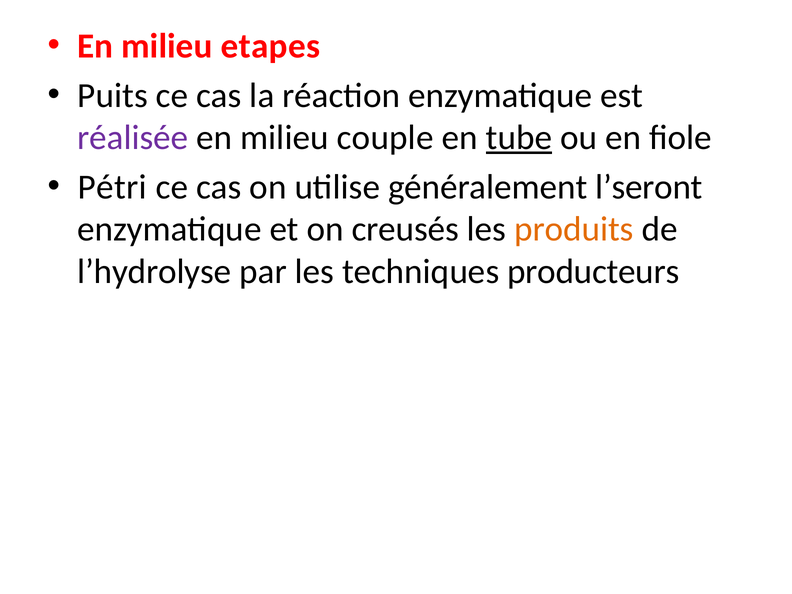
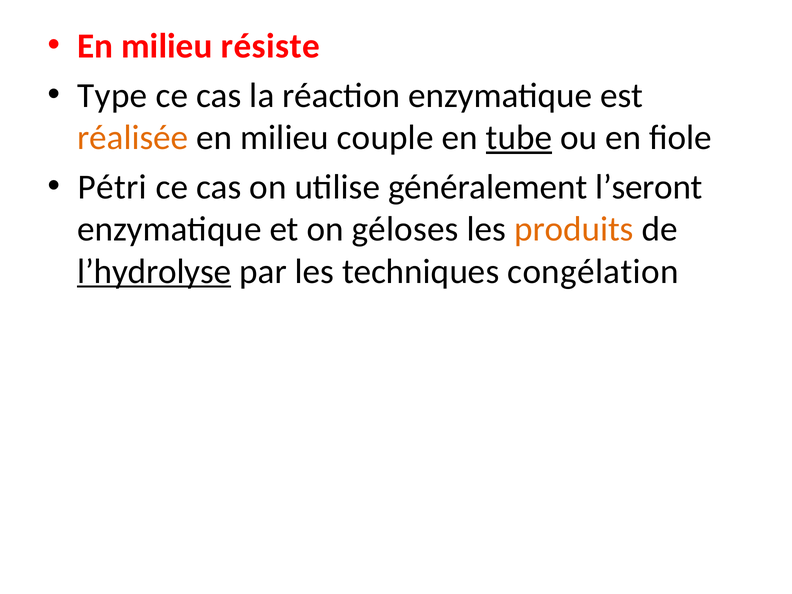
etapes: etapes -> résiste (270, 46)
Puits: Puits -> Type (112, 95)
réalisée colour: purple -> orange (133, 138)
creusés: creusés -> géloses (405, 229)
l’hydrolyse underline: none -> present (154, 271)
producteurs: producteurs -> congélation (593, 271)
